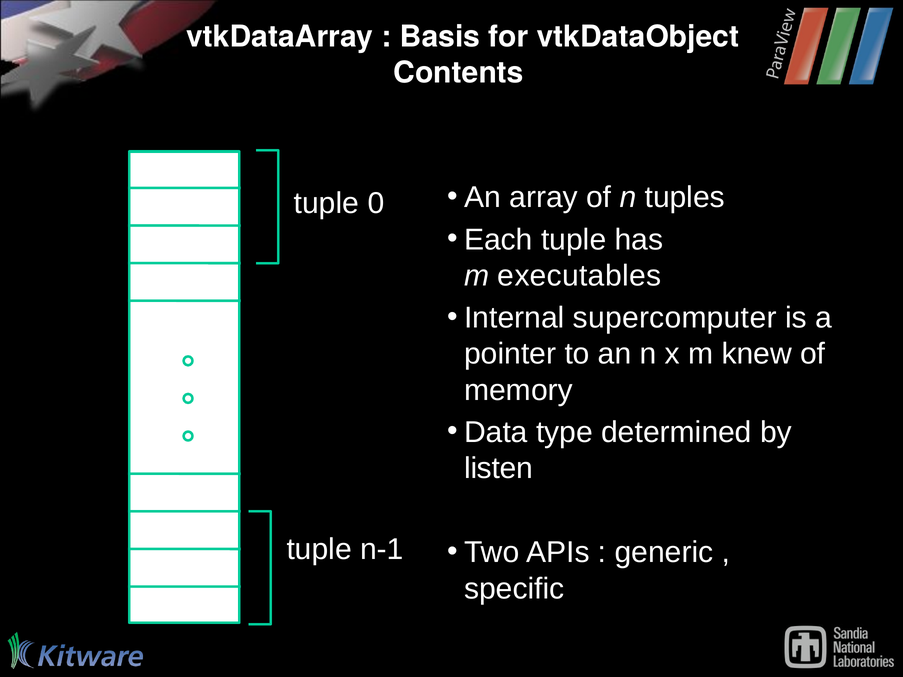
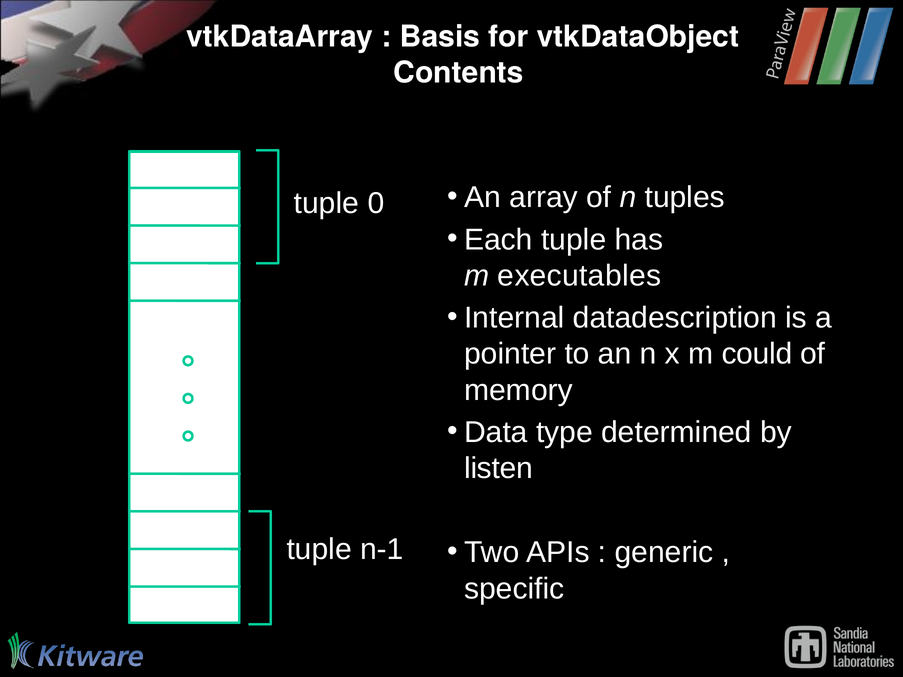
supercomputer: supercomputer -> datadescription (675, 318)
knew: knew -> could (757, 354)
